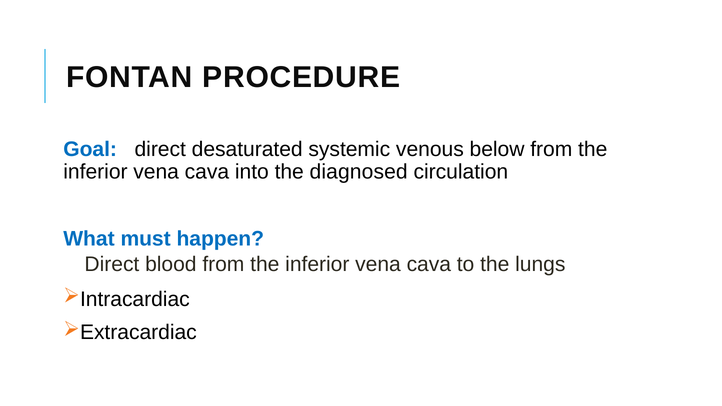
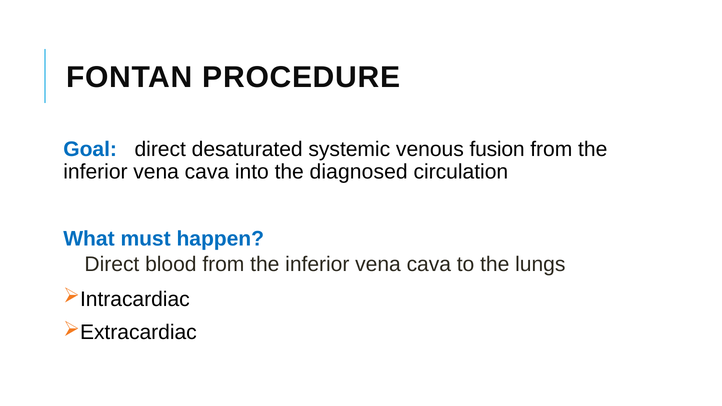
below: below -> fusion (497, 149)
